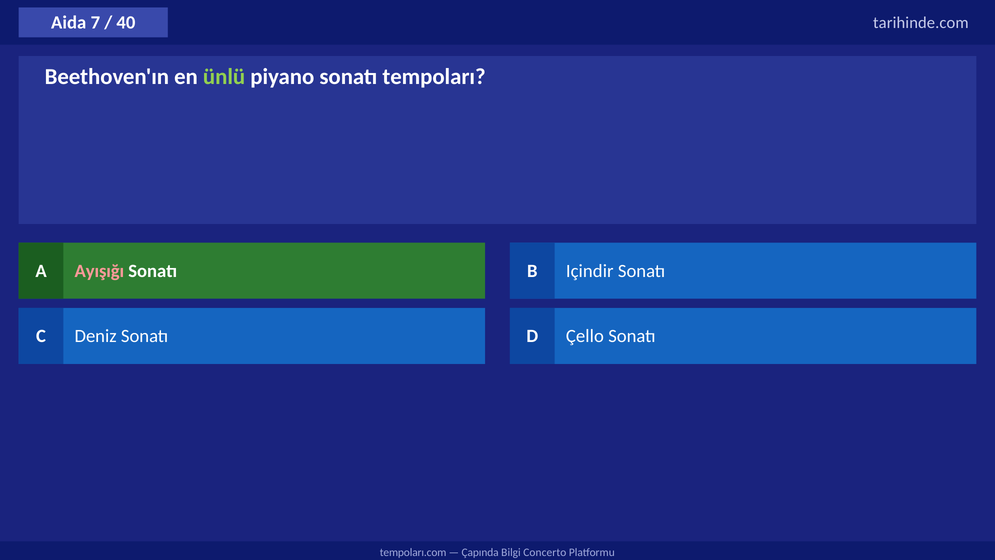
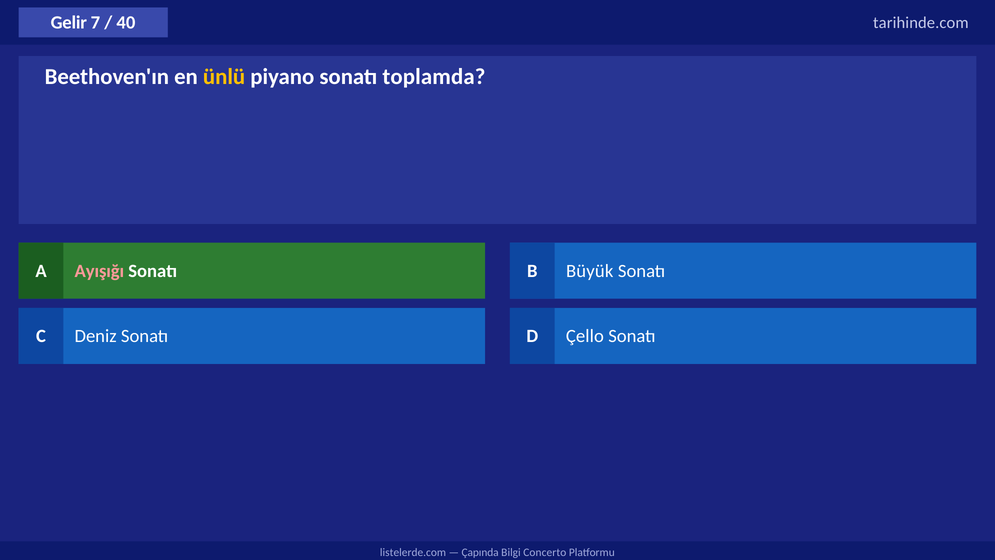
Aida: Aida -> Gelir (69, 23)
ünlü colour: light green -> yellow (224, 77)
tempoları: tempoları -> toplamda (434, 77)
Içindir: Içindir -> Büyük (590, 271)
tempoları.com: tempoları.com -> listelerde.com (413, 552)
